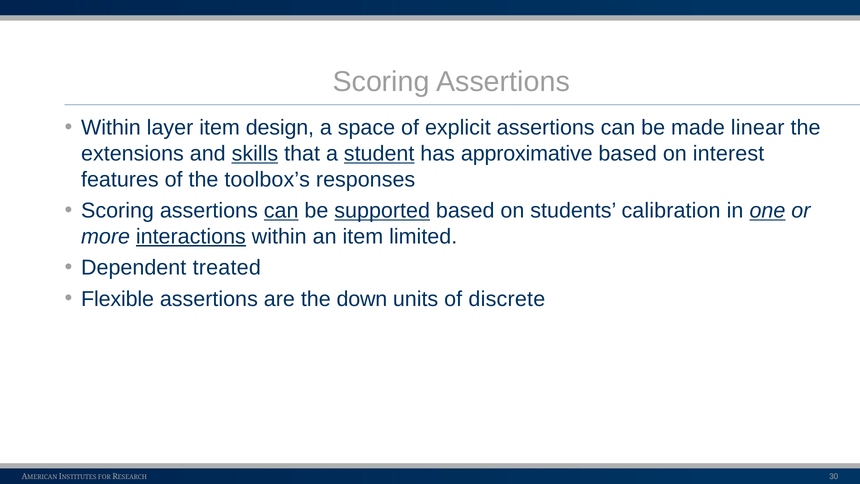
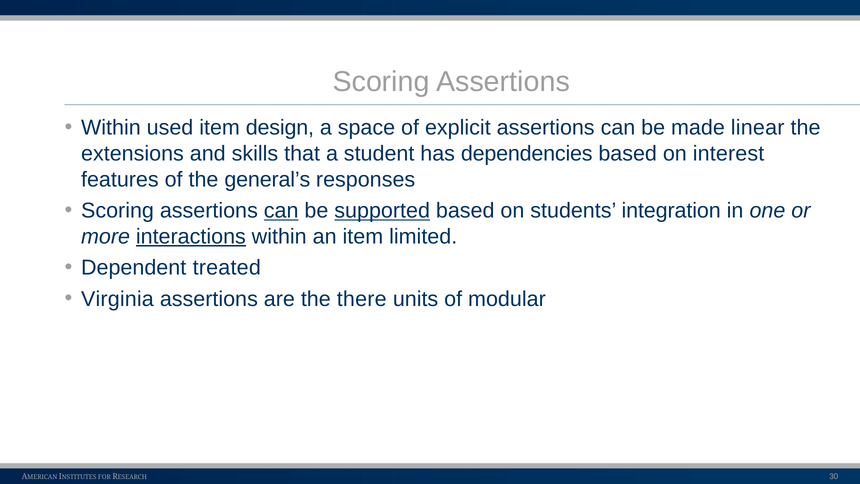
layer: layer -> used (170, 128)
skills underline: present -> none (255, 154)
student underline: present -> none (379, 154)
approximative: approximative -> dependencies (527, 154)
toolbox’s: toolbox’s -> general’s (267, 179)
calibration: calibration -> integration (671, 211)
one underline: present -> none (767, 211)
Flexible: Flexible -> Virginia (117, 299)
down: down -> there (362, 299)
discrete: discrete -> modular (507, 299)
